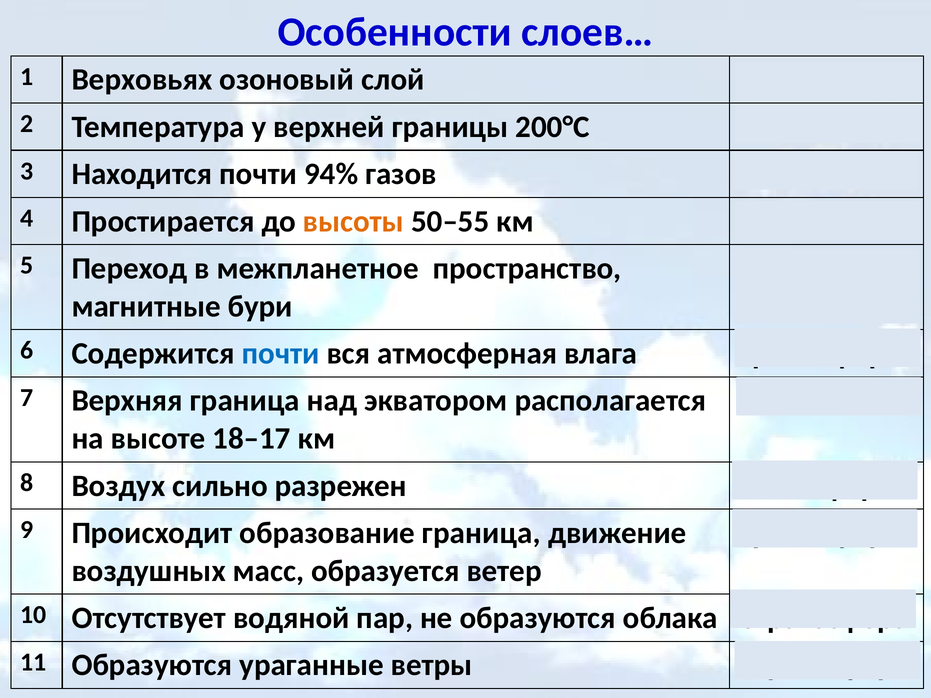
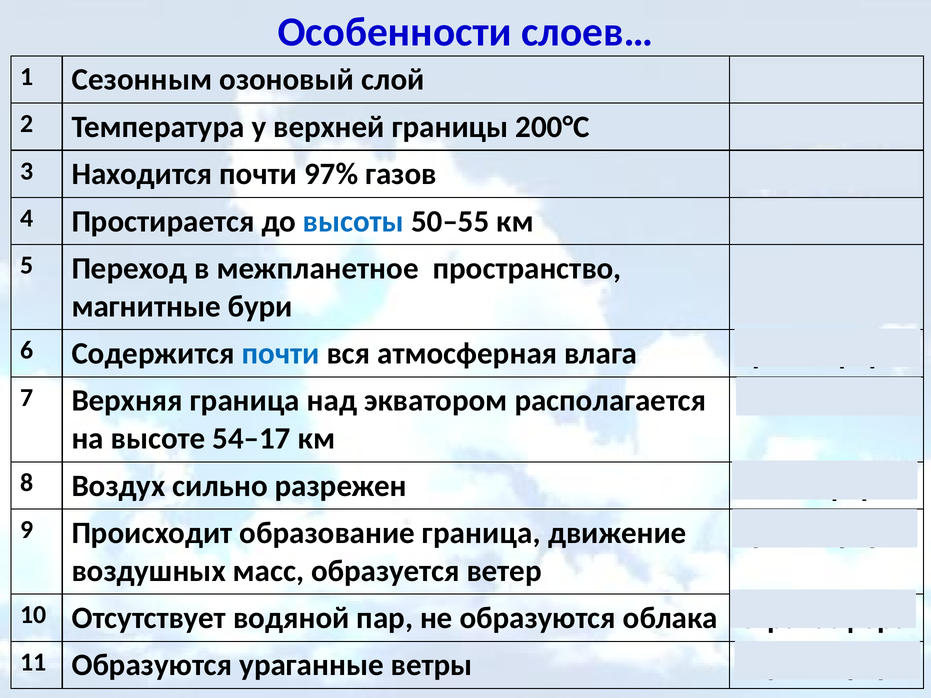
Верховьях: Верховьях -> Сезонным (142, 80)
94%: 94% -> 97% (331, 174)
высоты colour: orange -> blue (353, 221)
18–17: 18–17 -> 54–17 (252, 439)
